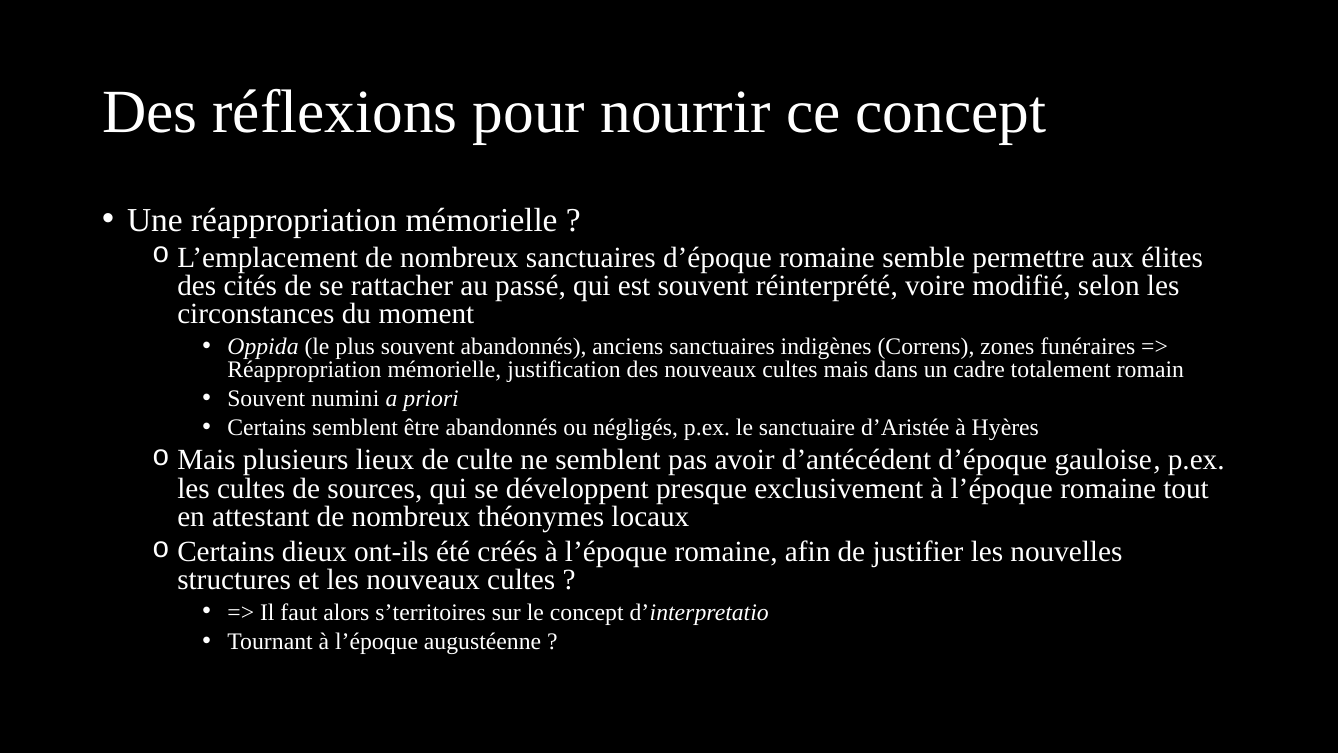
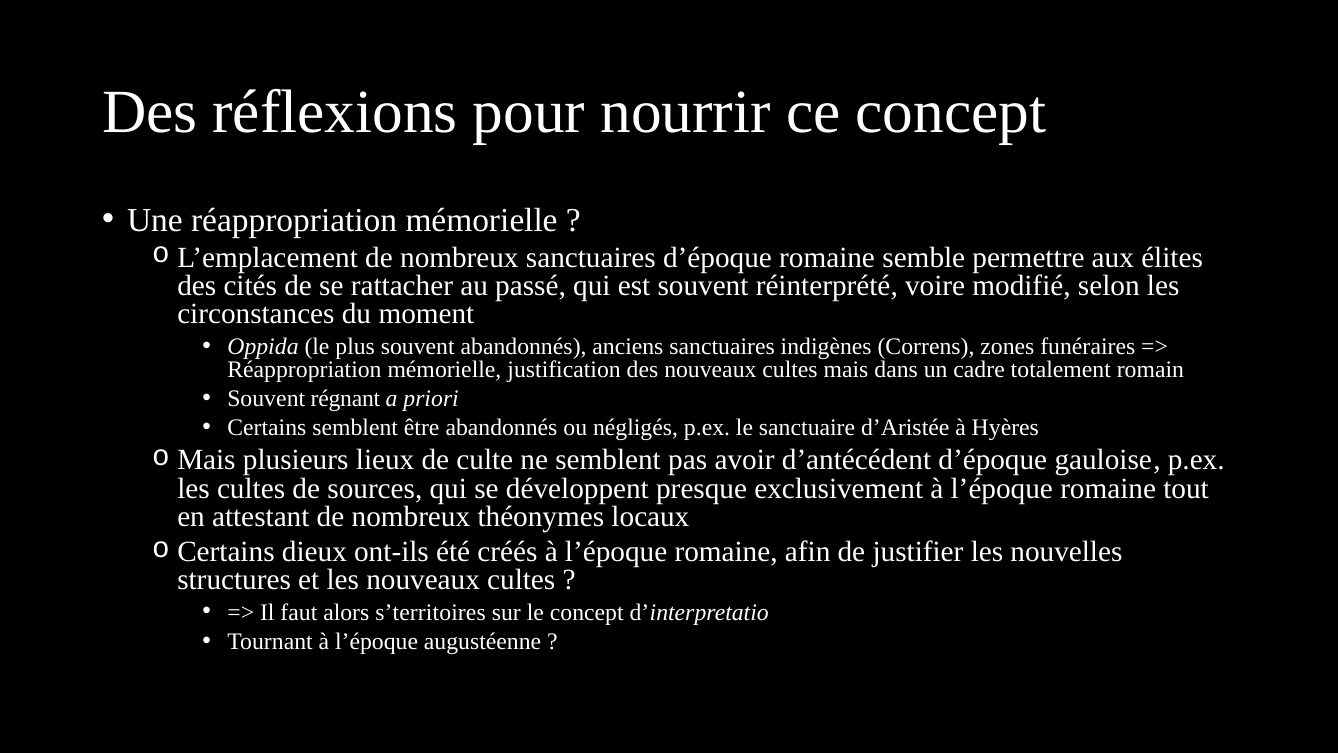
numini: numini -> régnant (345, 399)
